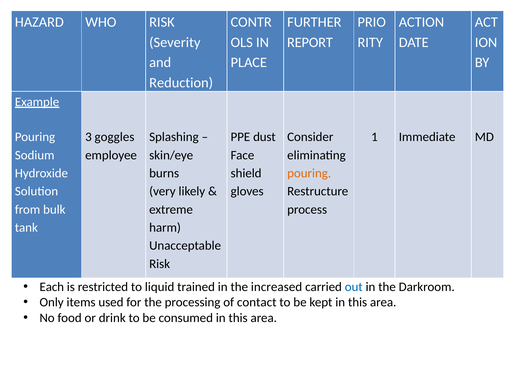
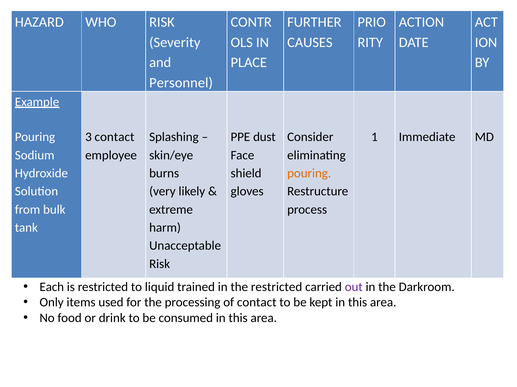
REPORT: REPORT -> CAUSES (310, 42)
Reduction: Reduction -> Personnel (181, 83)
3 goggles: goggles -> contact (114, 137)
the increased: increased -> restricted (277, 287)
out colour: blue -> purple (354, 287)
